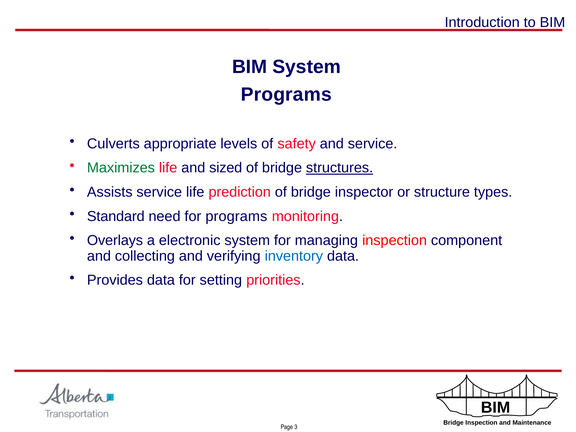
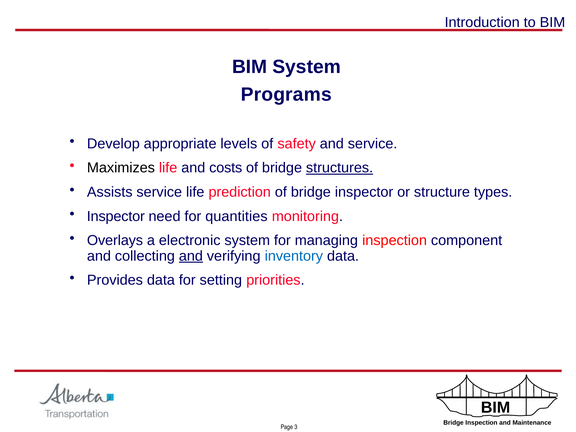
Culverts: Culverts -> Develop (113, 144)
Maximizes colour: green -> black (121, 168)
sized: sized -> costs (226, 168)
Standard: Standard -> Inspector (116, 216)
for programs: programs -> quantities (236, 216)
and underline: none -> present (191, 256)
